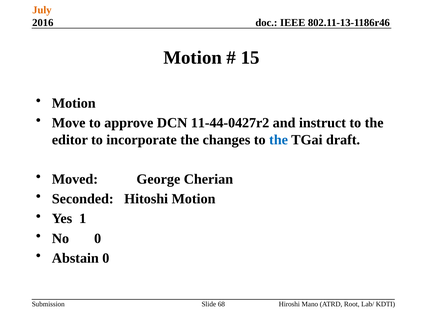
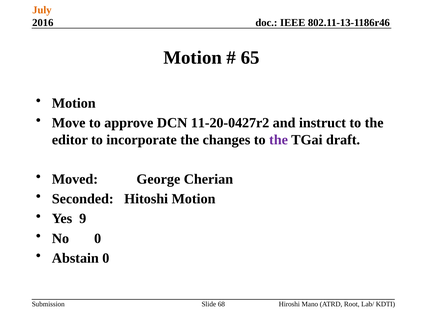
15: 15 -> 65 (250, 58)
11-44-0427r2: 11-44-0427r2 -> 11-20-0427r2 (230, 123)
the colour: blue -> purple (279, 140)
1: 1 -> 9 (83, 219)
